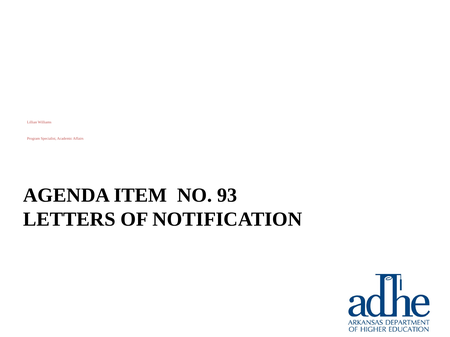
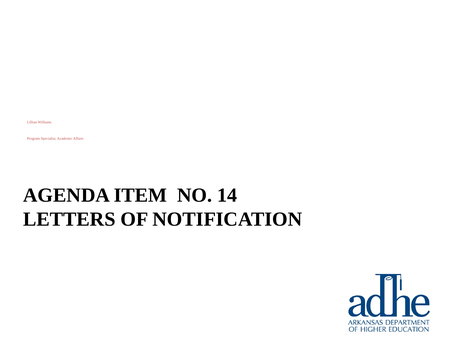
93: 93 -> 14 (227, 196)
